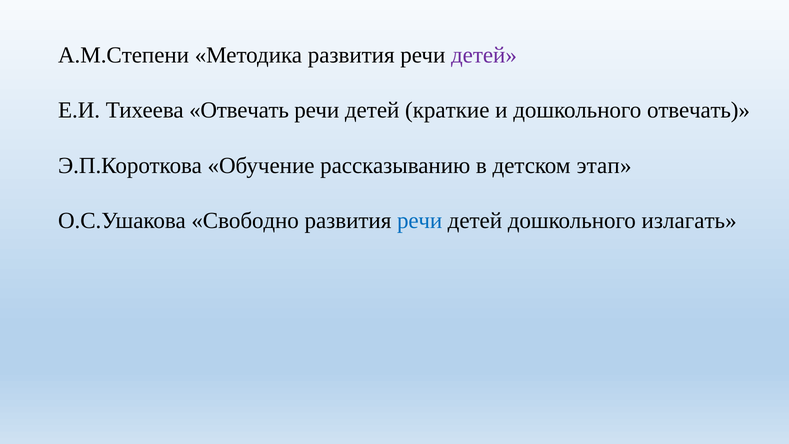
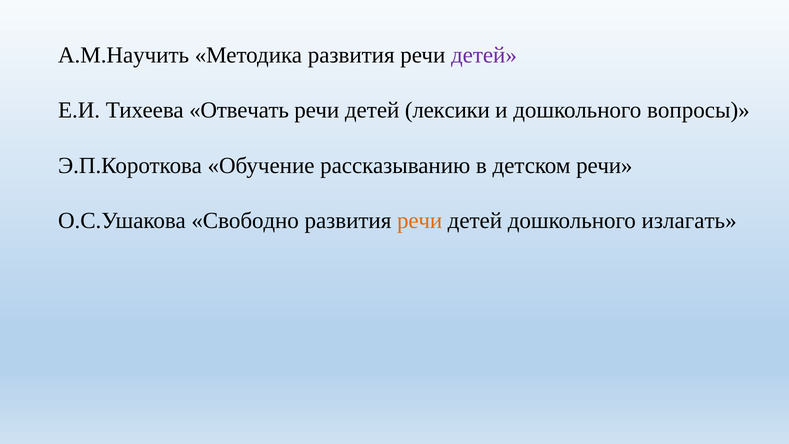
А.М.Степени: А.М.Степени -> А.М.Научить (124, 55)
краткие: краткие -> лексики (447, 110)
дошкольного отвечать: отвечать -> вопросы (698, 110)
детском этап: этап -> речи (604, 166)
речи colour: blue -> orange (420, 221)
